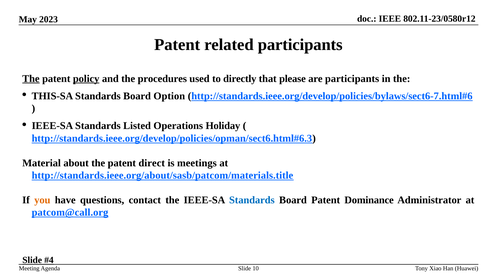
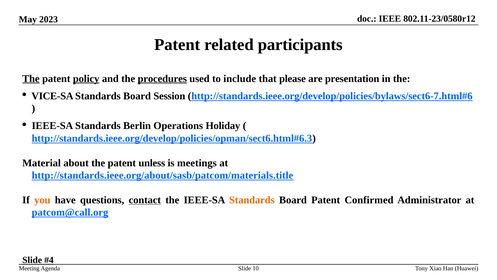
procedures underline: none -> present (162, 79)
directly: directly -> include (240, 79)
are participants: participants -> presentation (352, 79)
THIS-SA: THIS-SA -> VICE-SA (52, 96)
Option: Option -> Session (169, 96)
Listed: Listed -> Berlin (137, 126)
direct: direct -> unless (152, 163)
contact underline: none -> present (145, 200)
Standards colour: blue -> orange (252, 200)
Dominance: Dominance -> Confirmed (369, 200)
